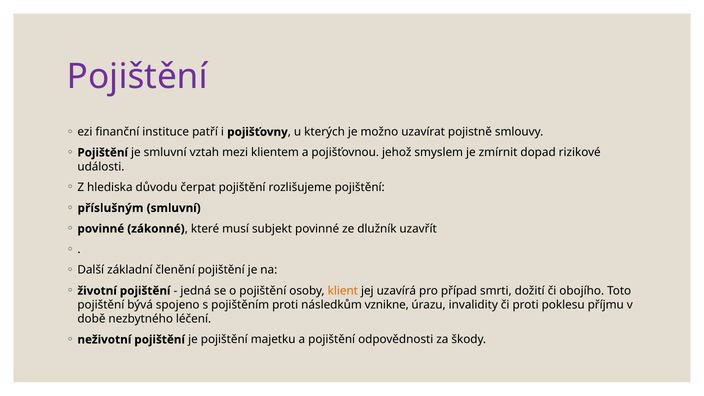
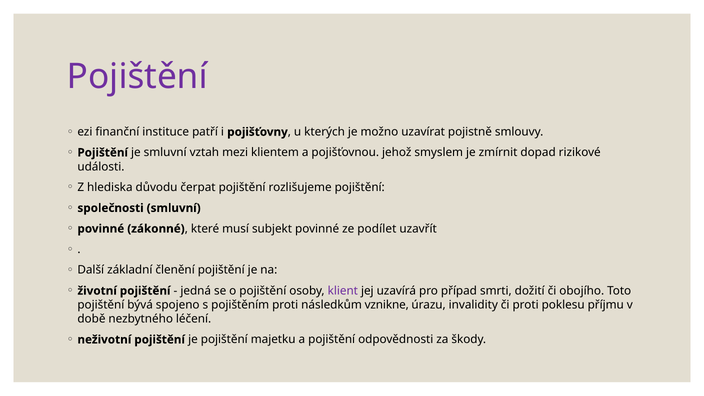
příslušným: příslušným -> společnosti (111, 208)
dlužník: dlužník -> podílet (377, 229)
klient colour: orange -> purple (343, 291)
